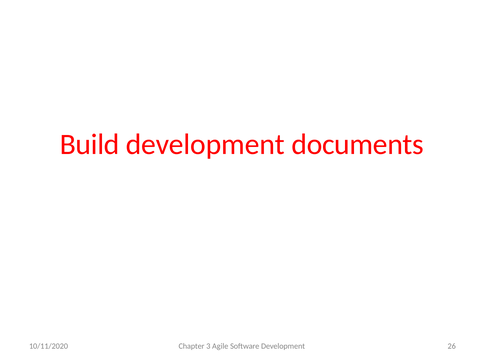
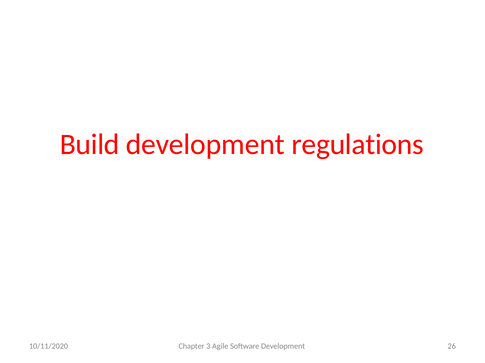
documents: documents -> regulations (358, 145)
